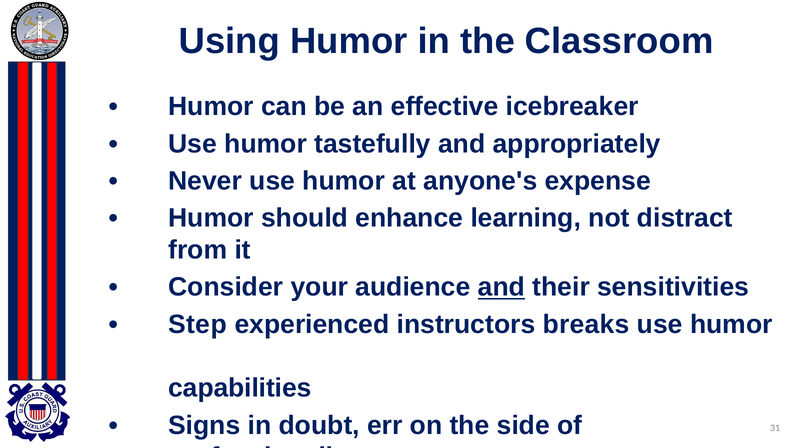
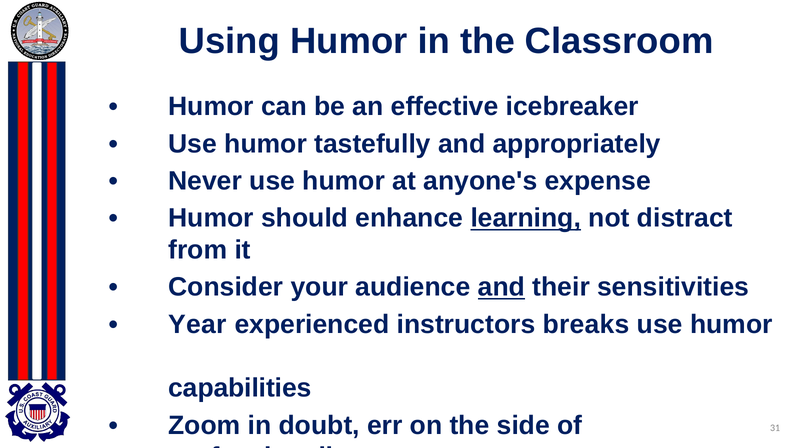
learning underline: none -> present (526, 218)
Step: Step -> Year (198, 324)
Signs: Signs -> Zoom (204, 425)
